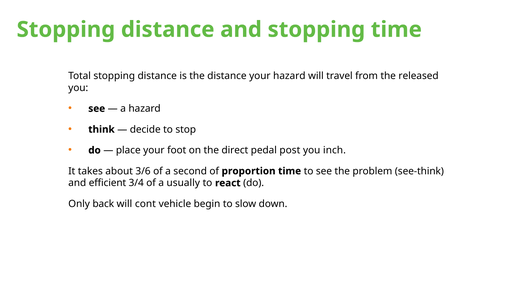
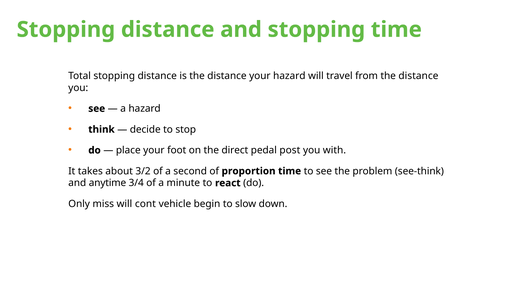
from the released: released -> distance (418, 76)
inch: inch -> with (334, 150)
3/6: 3/6 -> 3/2 (143, 171)
efficient: efficient -> anytime (107, 183)
usually: usually -> minute (183, 183)
back: back -> miss (103, 204)
